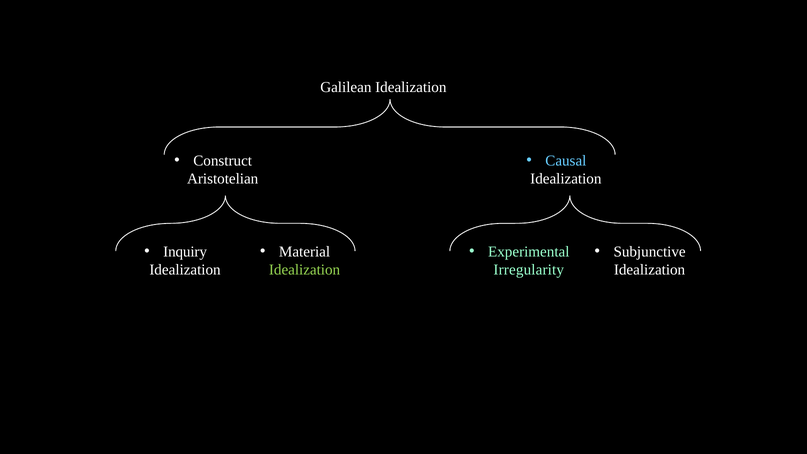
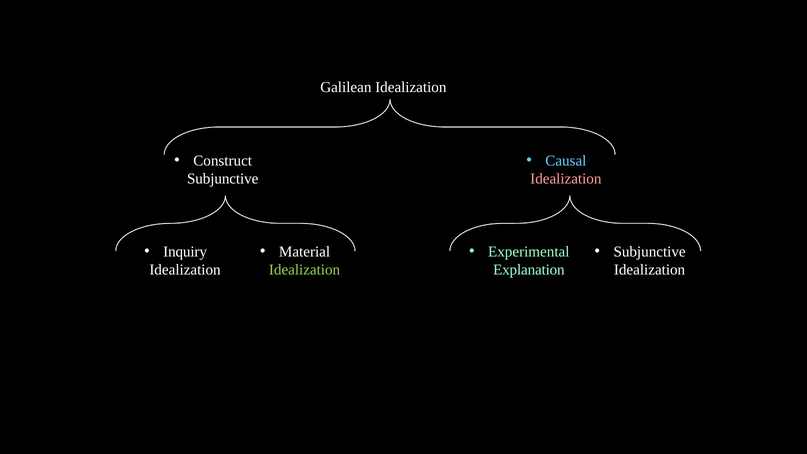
Aristotelian: Aristotelian -> Subjunctive (223, 179)
Idealization colour: white -> pink (566, 179)
Irregularity: Irregularity -> Explanation (529, 270)
